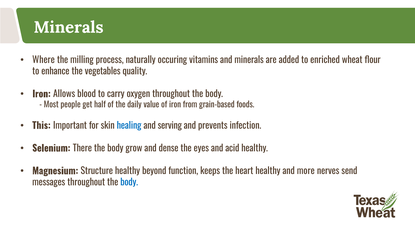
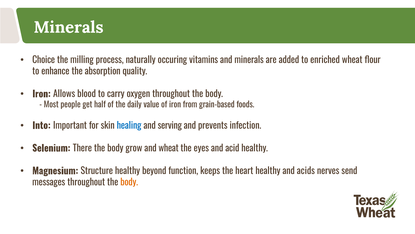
Where: Where -> Choice (44, 60)
vegetables: vegetables -> absorption (103, 71)
This: This -> Into (41, 125)
and dense: dense -> wheat (169, 148)
more: more -> acids (306, 171)
body colour: blue -> orange (129, 182)
